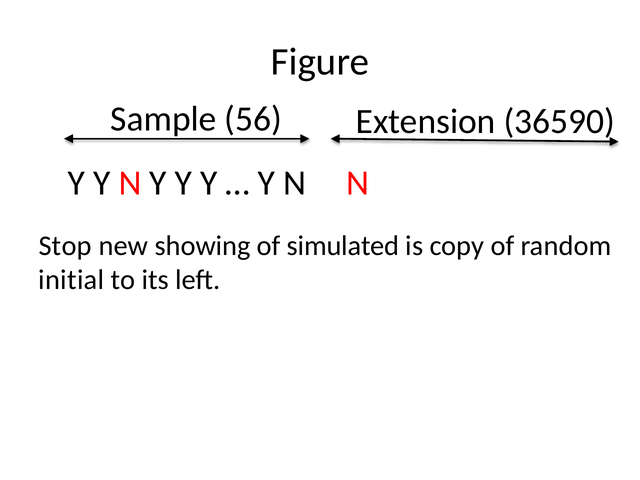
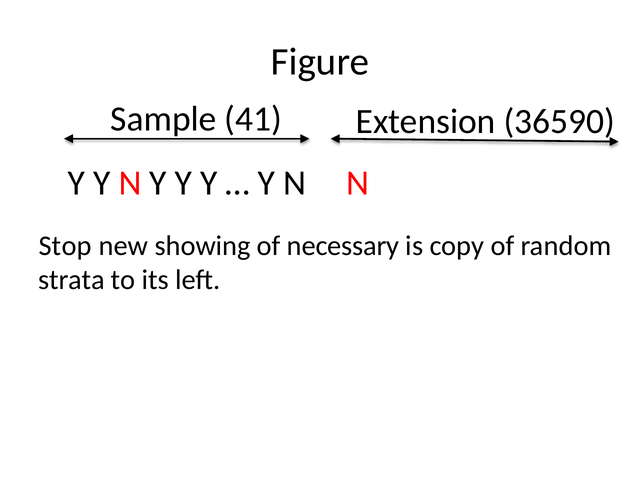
56: 56 -> 41 (253, 119)
simulated: simulated -> necessary (343, 246)
initial: initial -> strata (72, 280)
